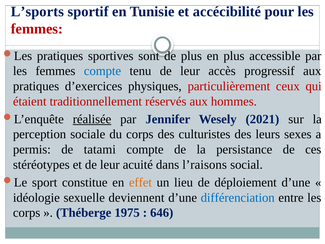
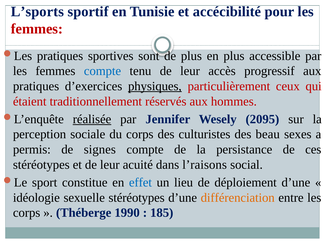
physiques underline: none -> present (155, 86)
2021: 2021 -> 2095 (262, 119)
leurs: leurs -> beau (268, 134)
tatami: tatami -> signes (100, 149)
effet colour: orange -> blue (140, 182)
sexuelle deviennent: deviennent -> stéréotypes (137, 197)
différenciation colour: blue -> orange (238, 197)
1975: 1975 -> 1990 (127, 213)
646: 646 -> 185 (162, 213)
